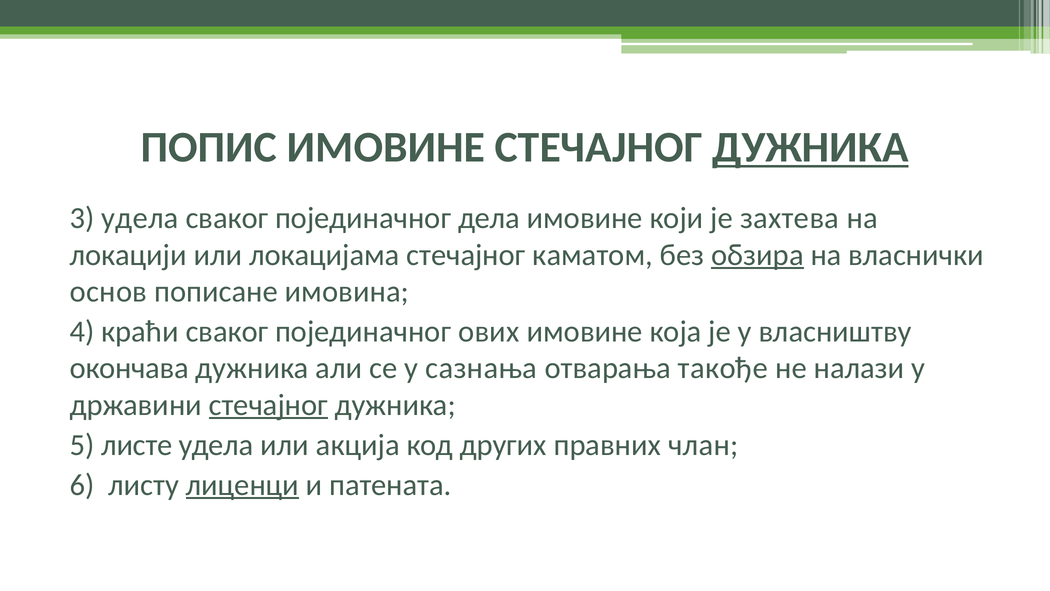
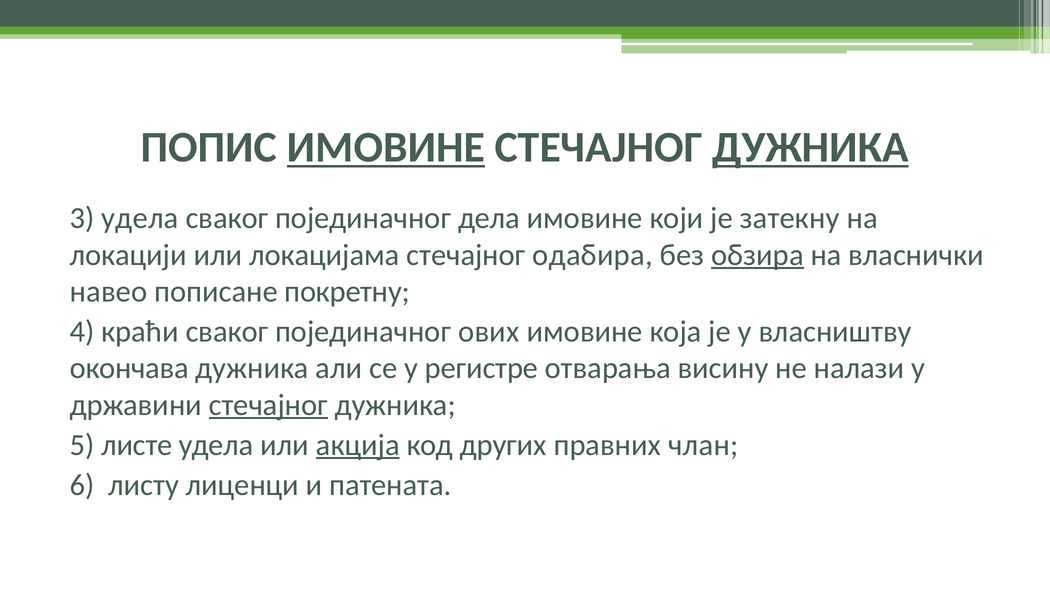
ИМОВИНЕ underline: none -> present (386, 147)
захтева: захтева -> затекну (790, 218)
каматом: каматом -> одабира (593, 255)
основ: основ -> навео (109, 291)
имовина: имовина -> покретну (347, 291)
сазнања: сазнања -> регистре (482, 368)
такође: такође -> висину (723, 368)
акција underline: none -> present (358, 445)
лиценци underline: present -> none (242, 485)
